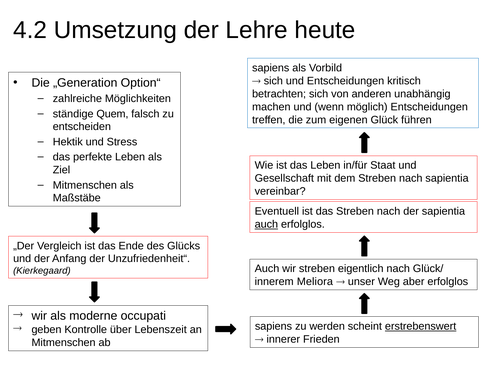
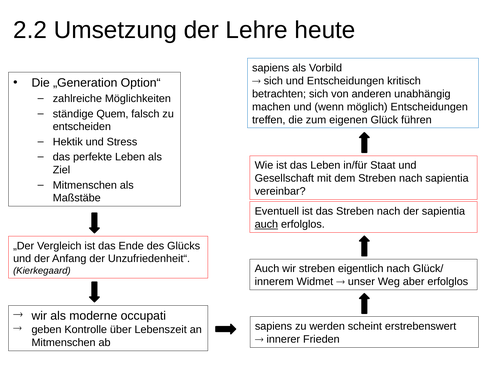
4.2: 4.2 -> 2.2 (30, 30)
Meliora: Meliora -> Widmet (315, 282)
erstrebenswert underline: present -> none (421, 326)
